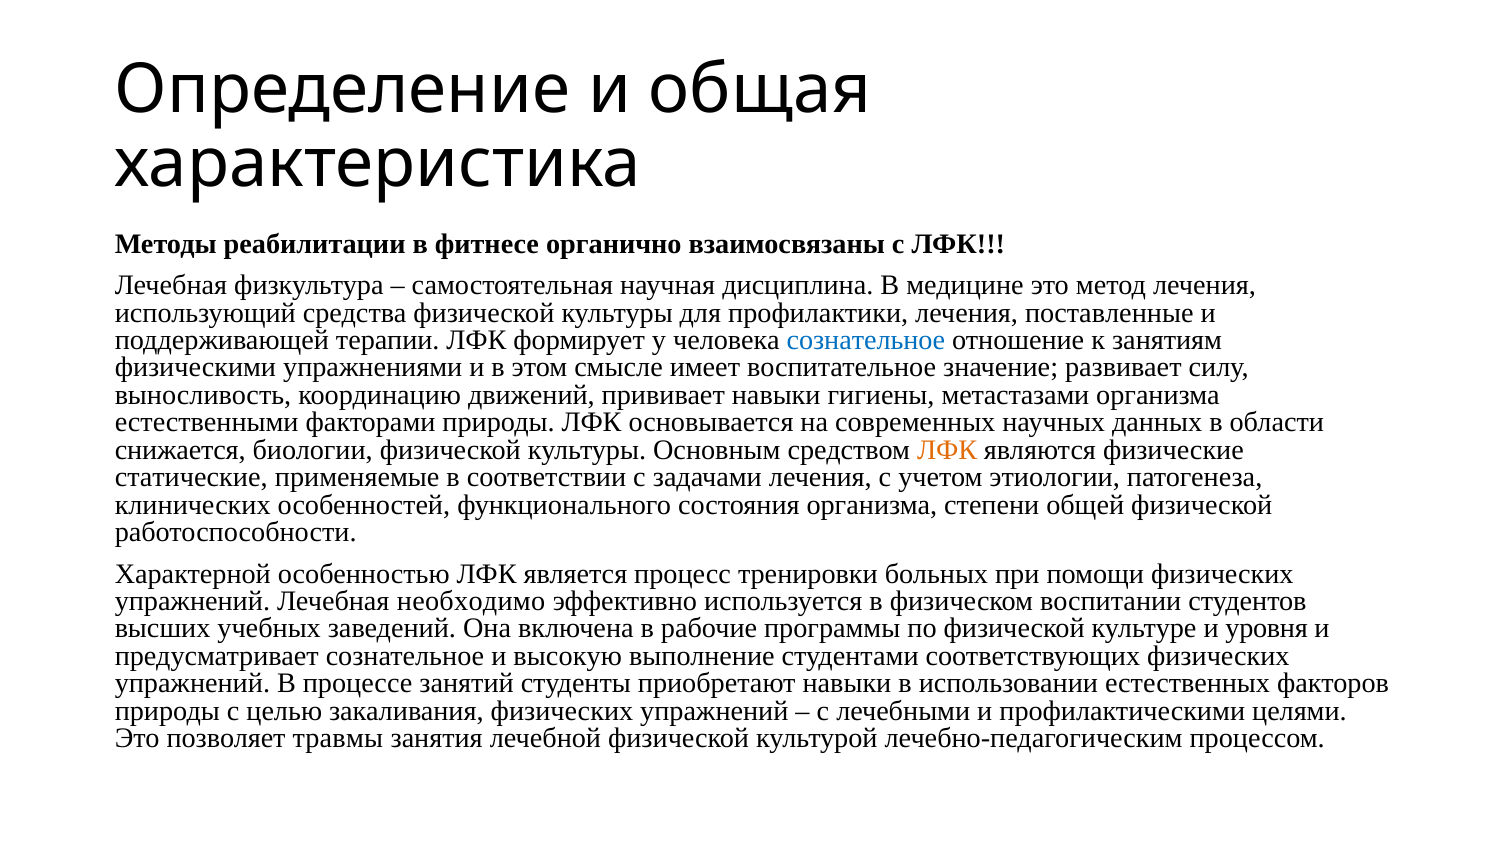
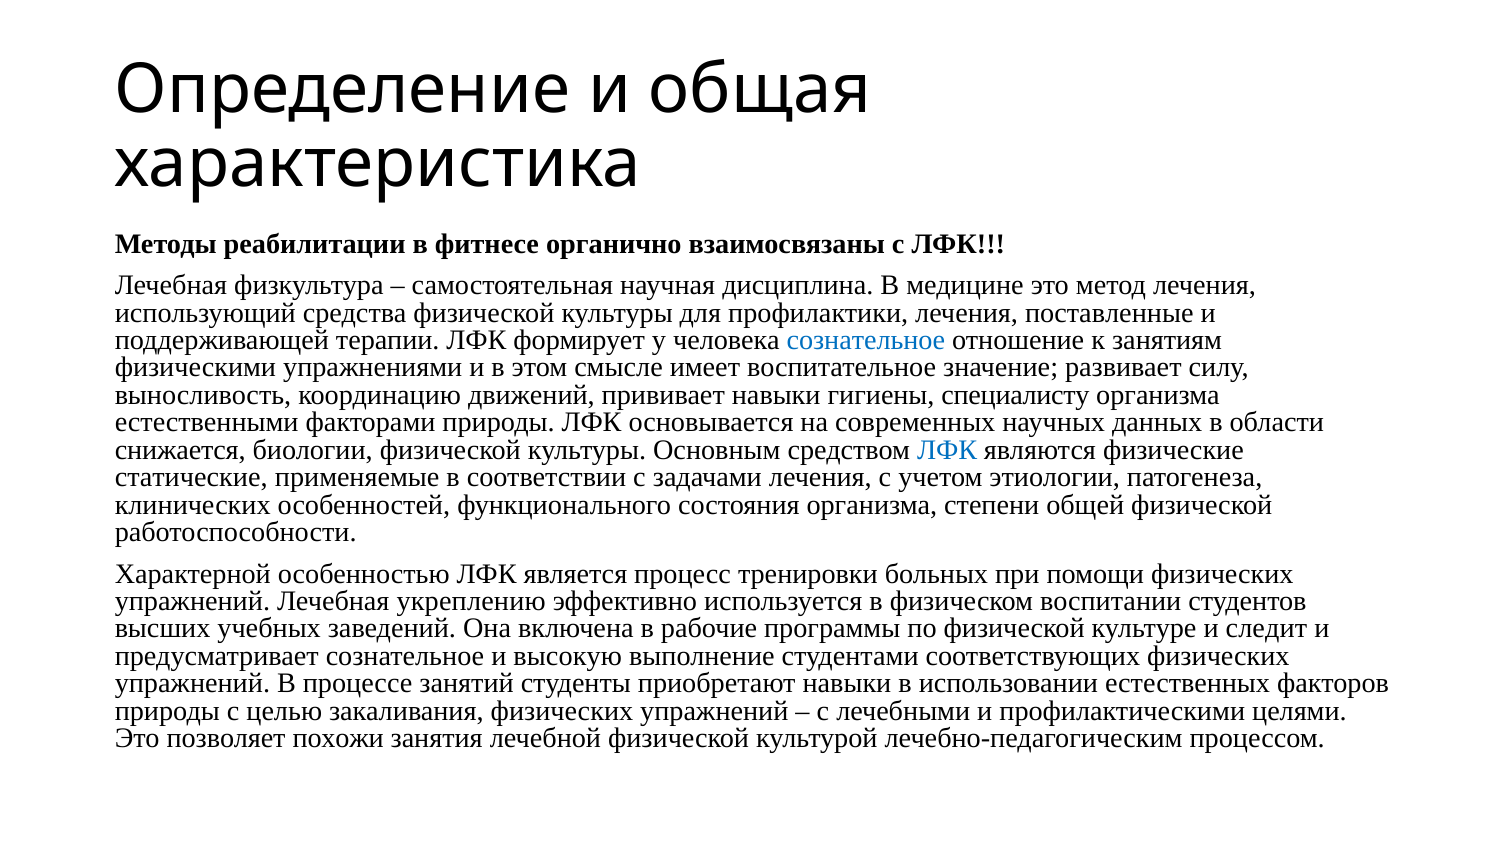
метастазами: метастазами -> специалисту (1016, 395)
ЛФК colour: orange -> blue (947, 450)
необходимо: необходимо -> укреплению (471, 601)
уровня: уровня -> следит (1266, 629)
травмы: травмы -> похожи (338, 738)
